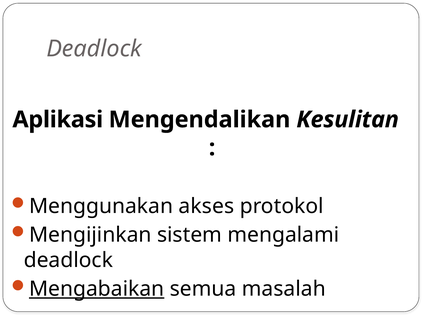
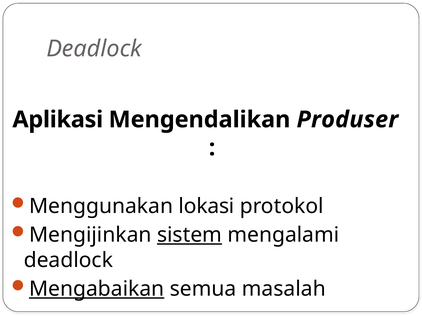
Kesulitan: Kesulitan -> Produser (347, 120)
akses: akses -> lokasi (207, 207)
sistem underline: none -> present (190, 235)
